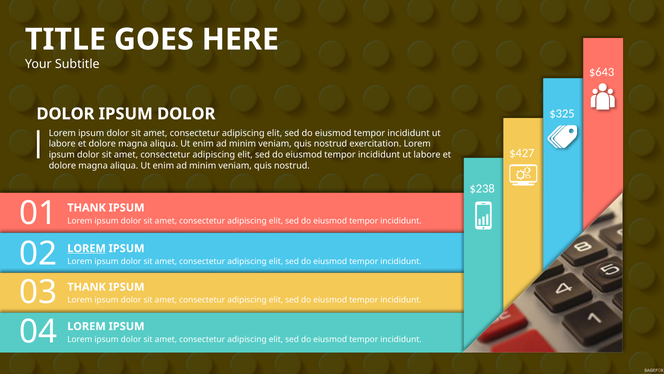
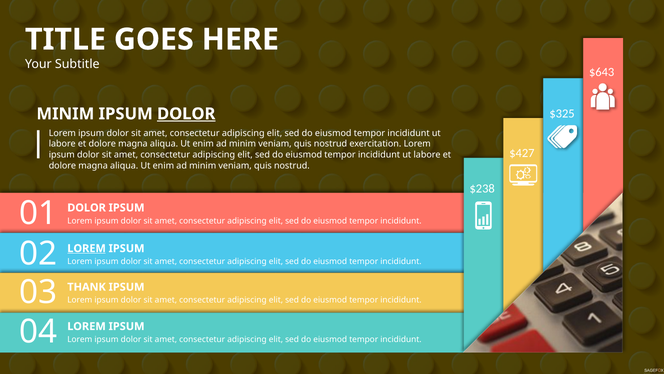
DOLOR: DOLOR -> MINIM (65, 114)
DOLOR underline: none -> present (186, 114)
01 THANK: THANK -> DOLOR (87, 207)
